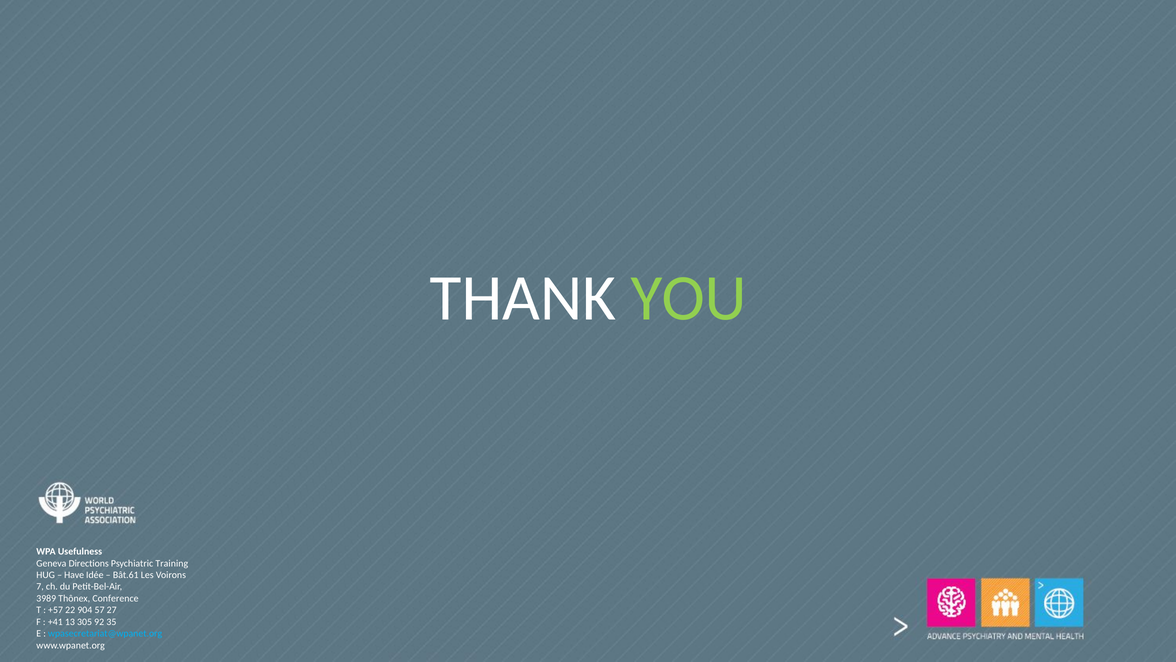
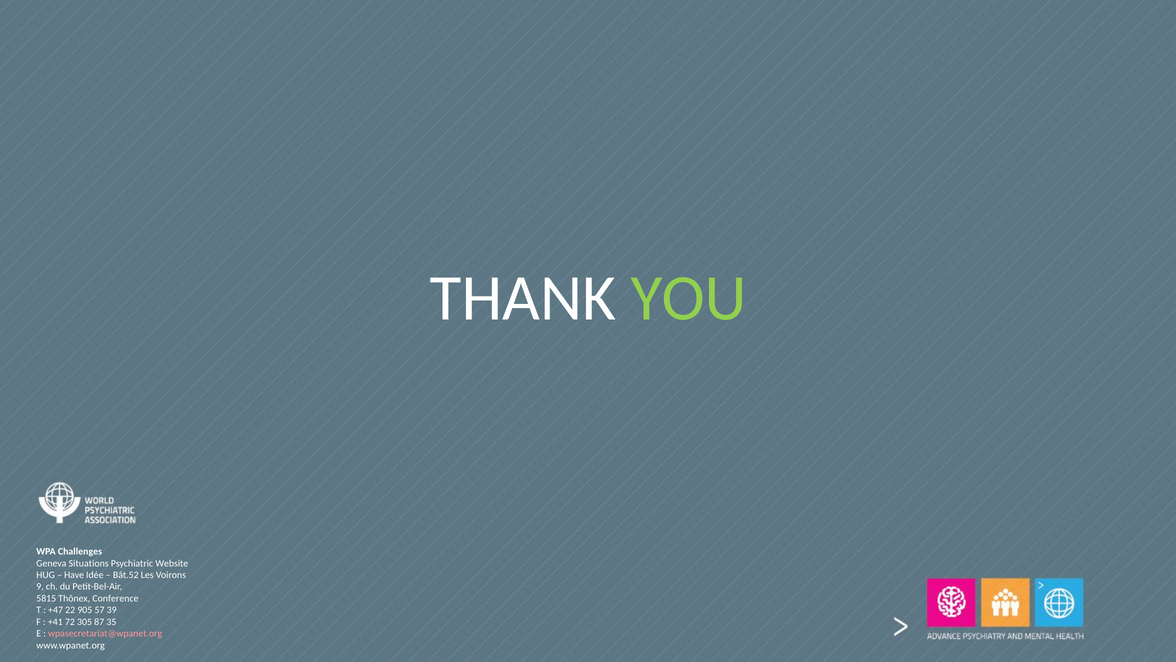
Usefulness: Usefulness -> Challenges (80, 551)
Directions: Directions -> Situations (89, 563)
Training: Training -> Website (172, 563)
Bât.61: Bât.61 -> Bât.52 (126, 575)
7: 7 -> 9 (40, 586)
3989: 3989 -> 5815 (46, 598)
+57: +57 -> +47 (56, 610)
904: 904 -> 905 (85, 610)
27: 27 -> 39 (112, 610)
13: 13 -> 72 (70, 622)
92: 92 -> 87 (99, 622)
wpasecretariat@wpanet.org colour: light blue -> pink (105, 633)
